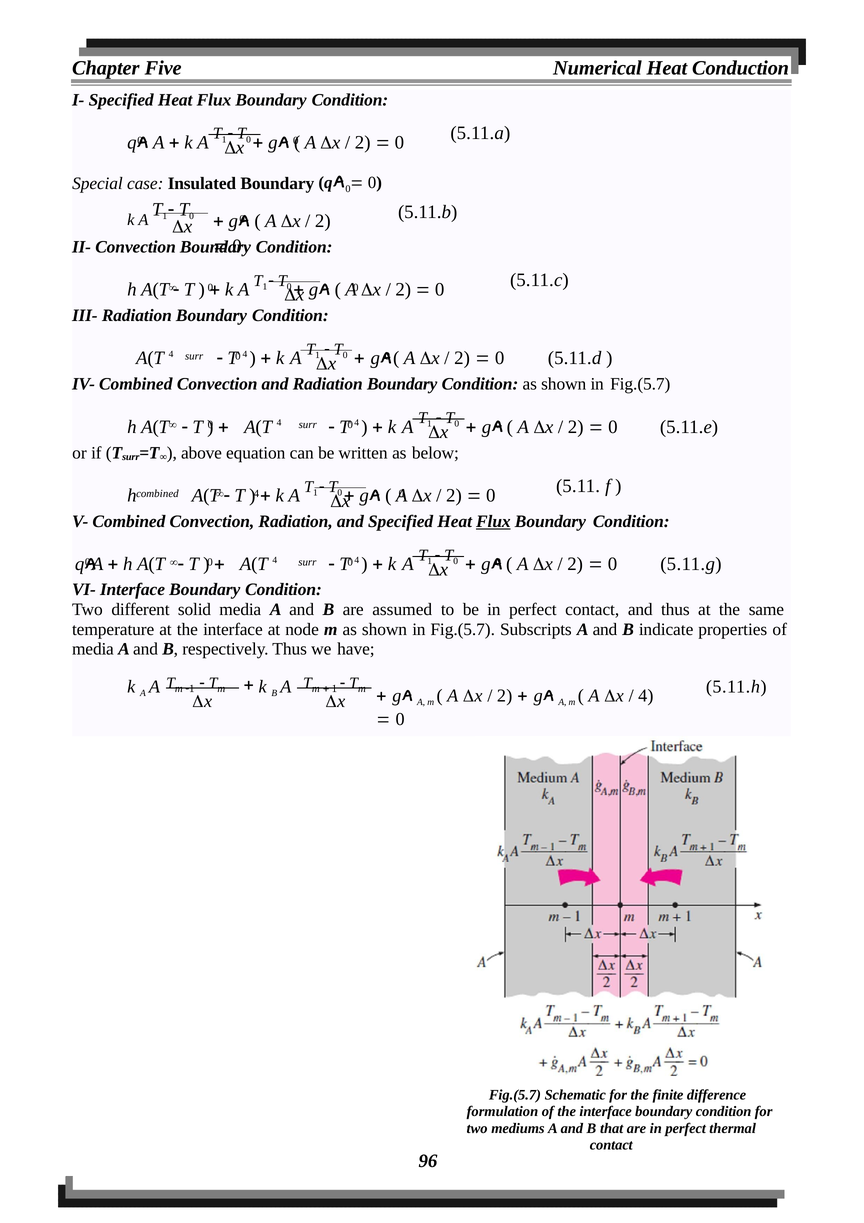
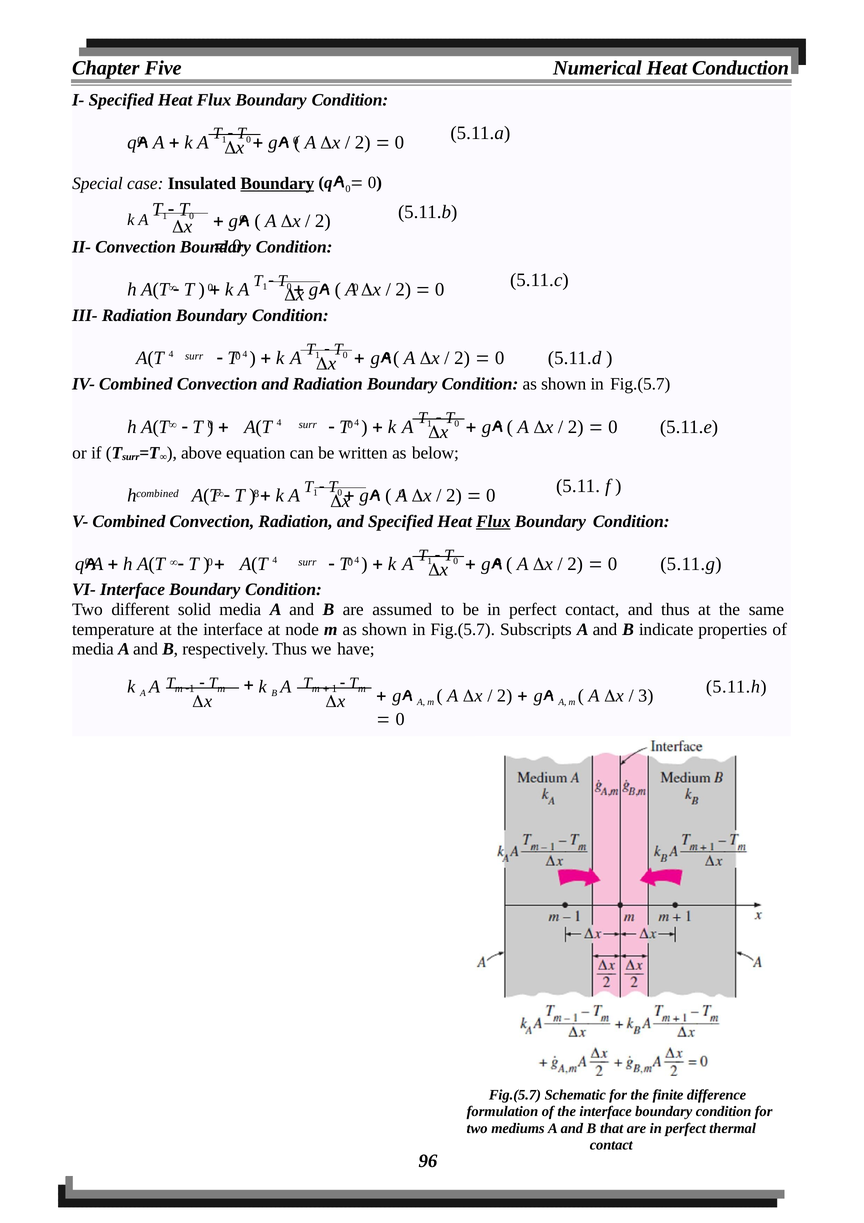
Boundary underline: none -> present (277, 184)
4: 4 -> 8 (256, 493)
4: 4 -> 3 (646, 696)
